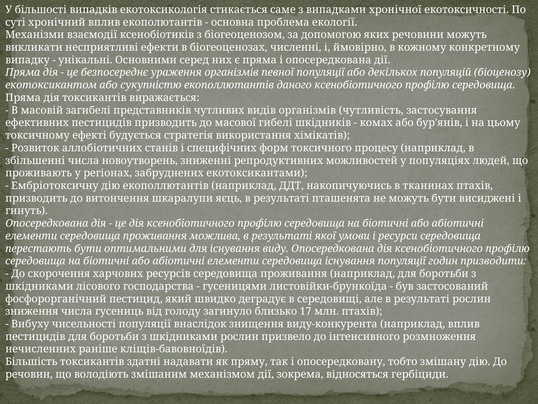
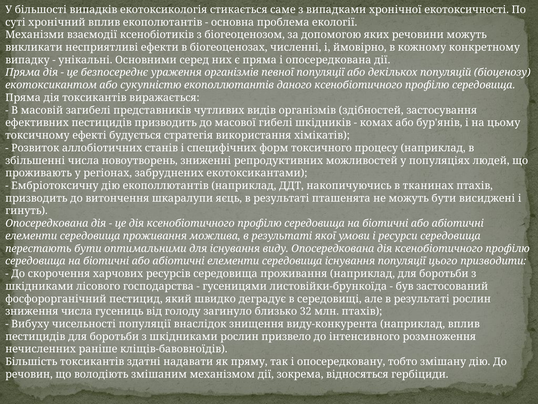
чутливість: чутливість -> здібностей (371, 110)
годин: годин -> цього (443, 261)
17: 17 -> 32 (306, 311)
